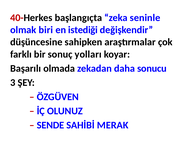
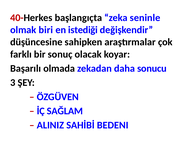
yolları: yolları -> olacak (88, 54)
OLUNUZ: OLUNUZ -> SAĞLAM (65, 111)
SENDE: SENDE -> ALINIZ (50, 125)
MERAK: MERAK -> BEDENI (113, 125)
